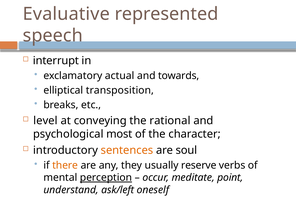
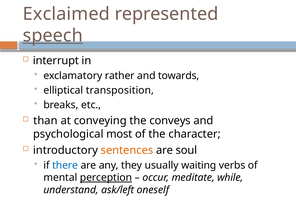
Evaluative: Evaluative -> Exclaimed (66, 14)
speech underline: none -> present (53, 36)
actual: actual -> rather (120, 76)
level: level -> than (45, 121)
rational: rational -> conveys (170, 121)
there colour: orange -> blue (65, 165)
reserve: reserve -> waiting (199, 165)
point: point -> while (230, 178)
